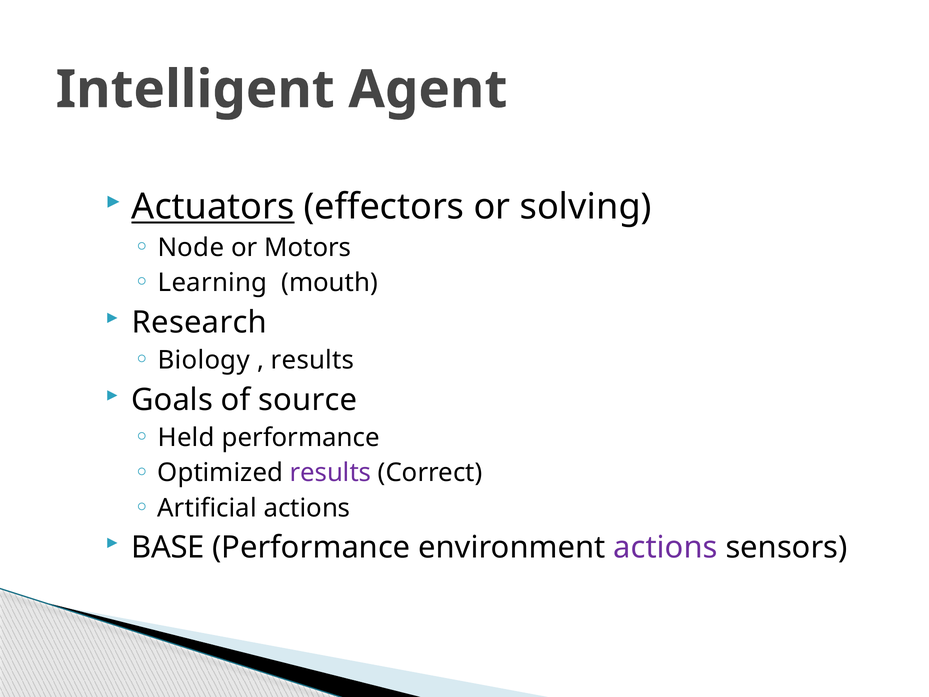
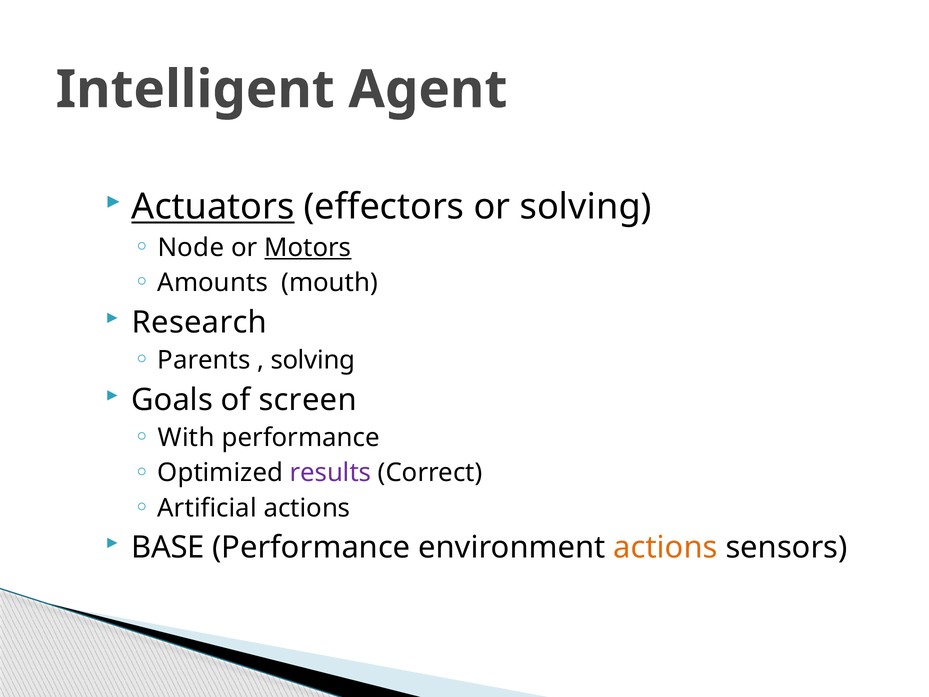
Motors underline: none -> present (308, 247)
Learning: Learning -> Amounts (213, 283)
Biology: Biology -> Parents (204, 360)
results: results -> solving (313, 360)
source: source -> screen (308, 400)
Held: Held -> With (186, 438)
actions colour: purple -> orange (666, 547)
